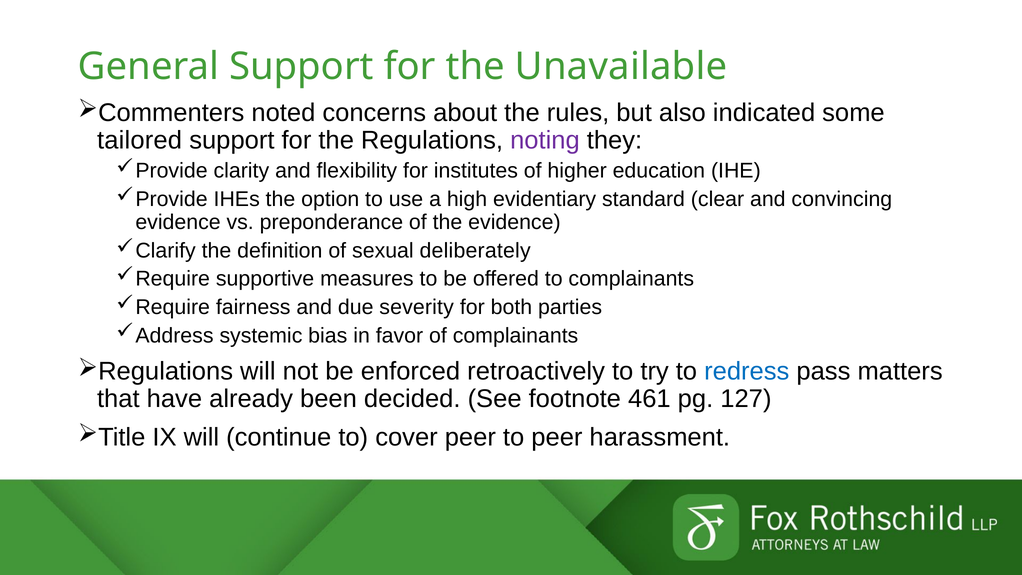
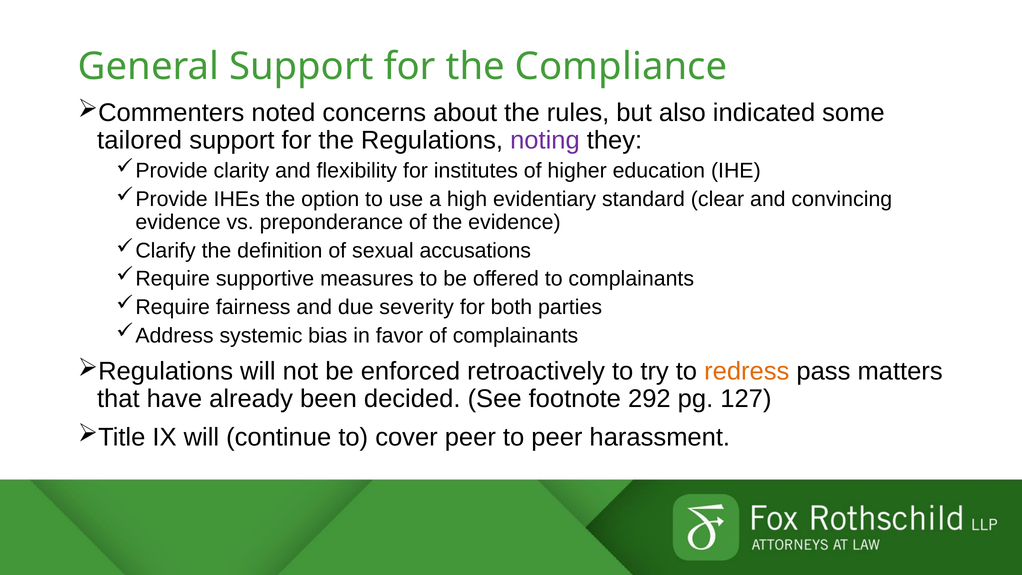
Unavailable: Unavailable -> Compliance (621, 67)
deliberately: deliberately -> accusations (475, 251)
redress colour: blue -> orange (747, 371)
461: 461 -> 292 (649, 399)
